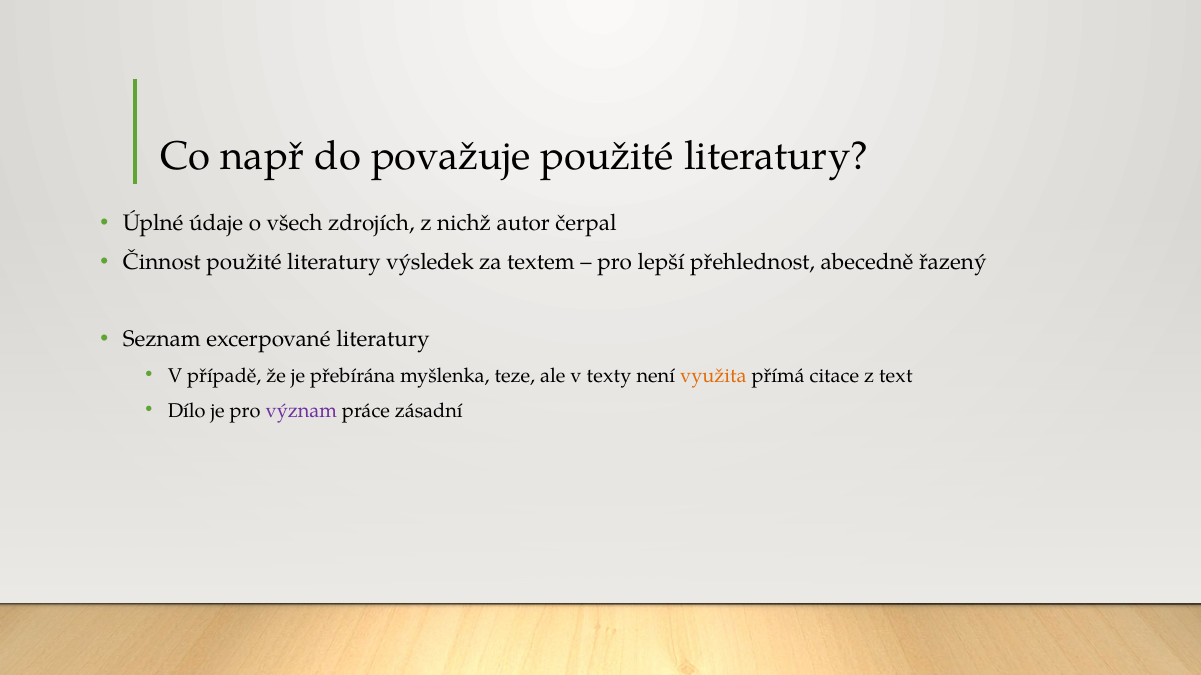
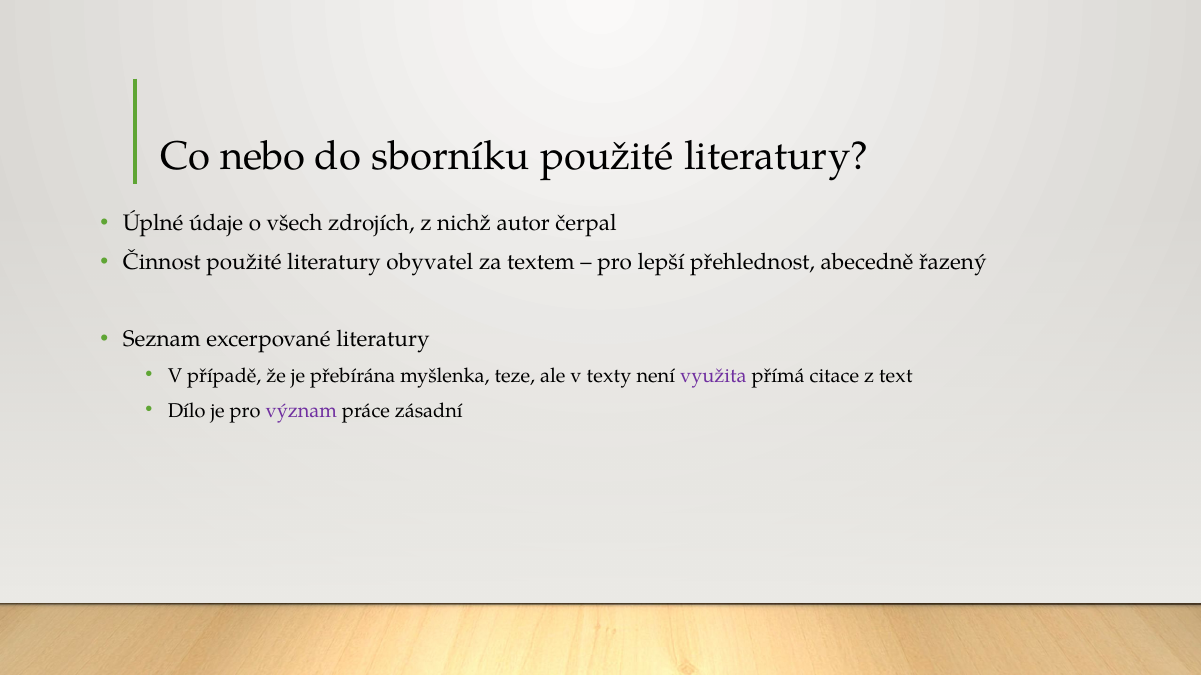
např: např -> nebo (263, 156)
považuje: považuje -> sborníku (451, 156)
výsledek: výsledek -> obyvatel (430, 262)
využita colour: orange -> purple (713, 376)
